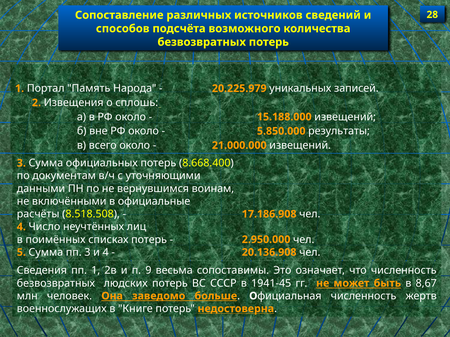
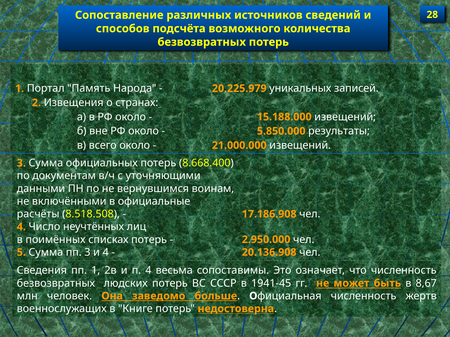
сплошь: сплошь -> странах (137, 103)
п 9: 9 -> 4 (148, 271)
